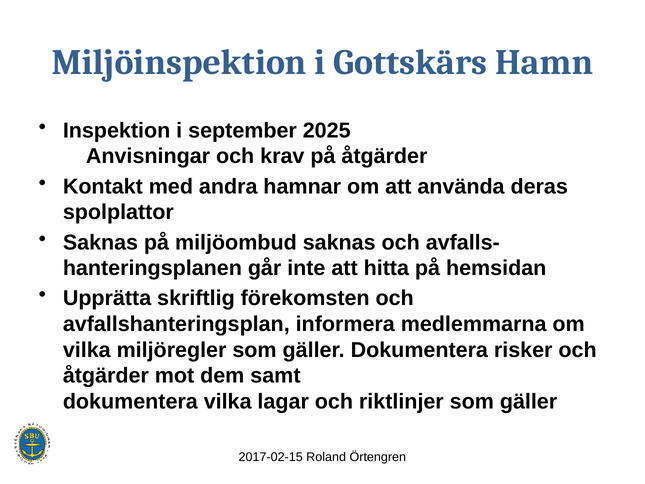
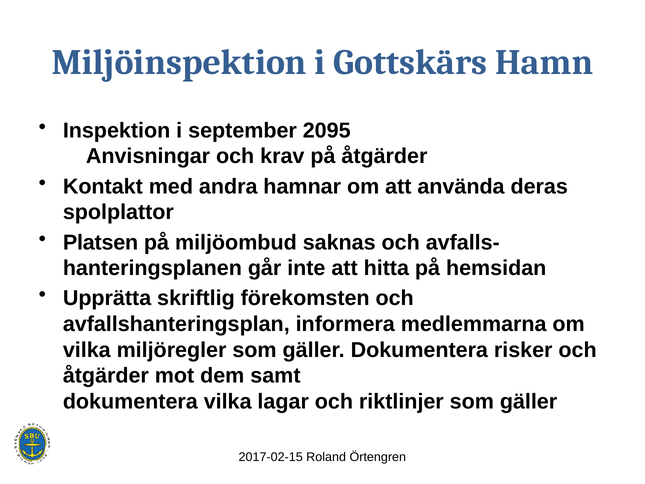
2025: 2025 -> 2095 (327, 131)
Saknas: Saknas -> Platsen (101, 242)
